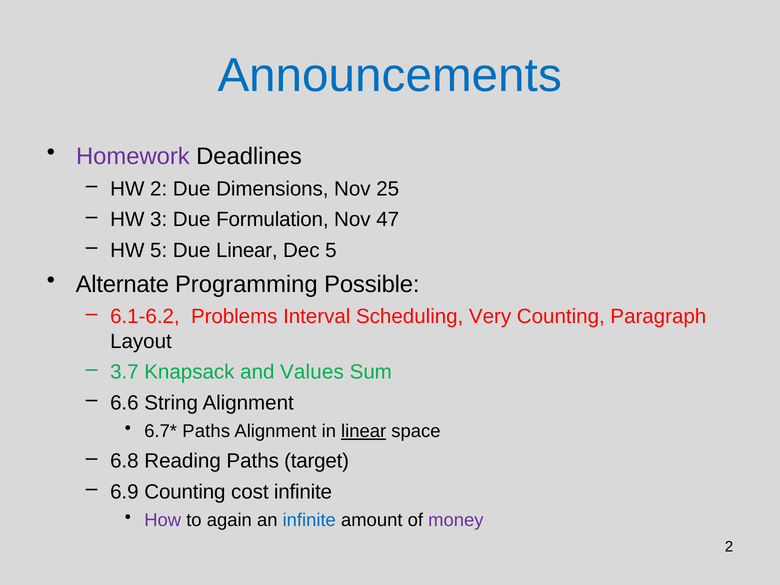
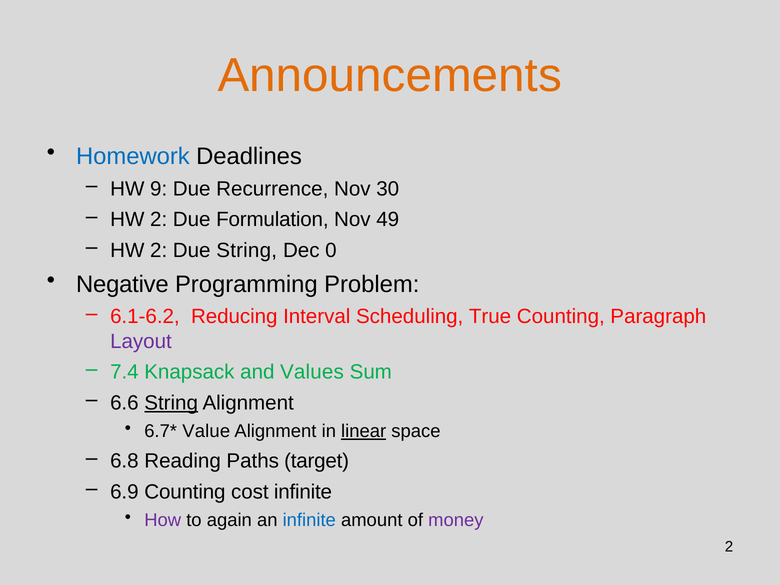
Announcements colour: blue -> orange (390, 76)
Homework colour: purple -> blue (133, 156)
HW 2: 2 -> 9 (159, 189)
Dimensions: Dimensions -> Recurrence (272, 189)
25: 25 -> 30 (388, 189)
3: 3 -> 2 (159, 220)
47: 47 -> 49 (388, 220)
5: 5 -> 2 (159, 250)
Due Linear: Linear -> String (247, 250)
Dec 5: 5 -> 0 (331, 250)
Alternate: Alternate -> Negative (122, 284)
Possible: Possible -> Problem (372, 284)
Problems: Problems -> Reducing (234, 317)
Very: Very -> True (490, 317)
Layout colour: black -> purple (141, 341)
3.7: 3.7 -> 7.4 (124, 372)
String underline: none -> present (171, 403)
Paths: Paths -> Value (206, 431)
